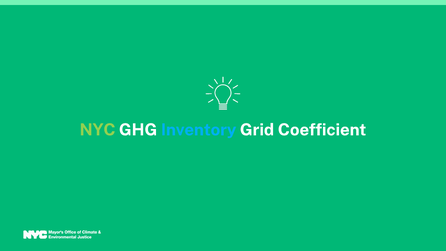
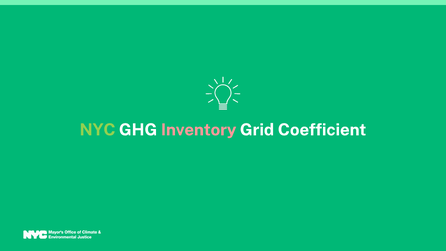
Inventory colour: light blue -> pink (199, 130)
